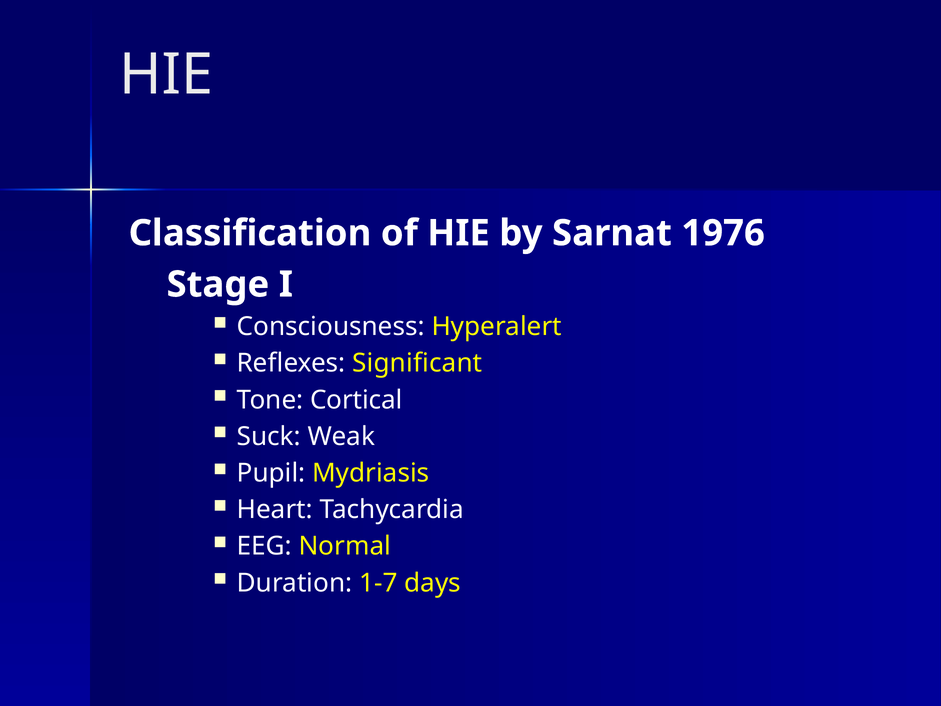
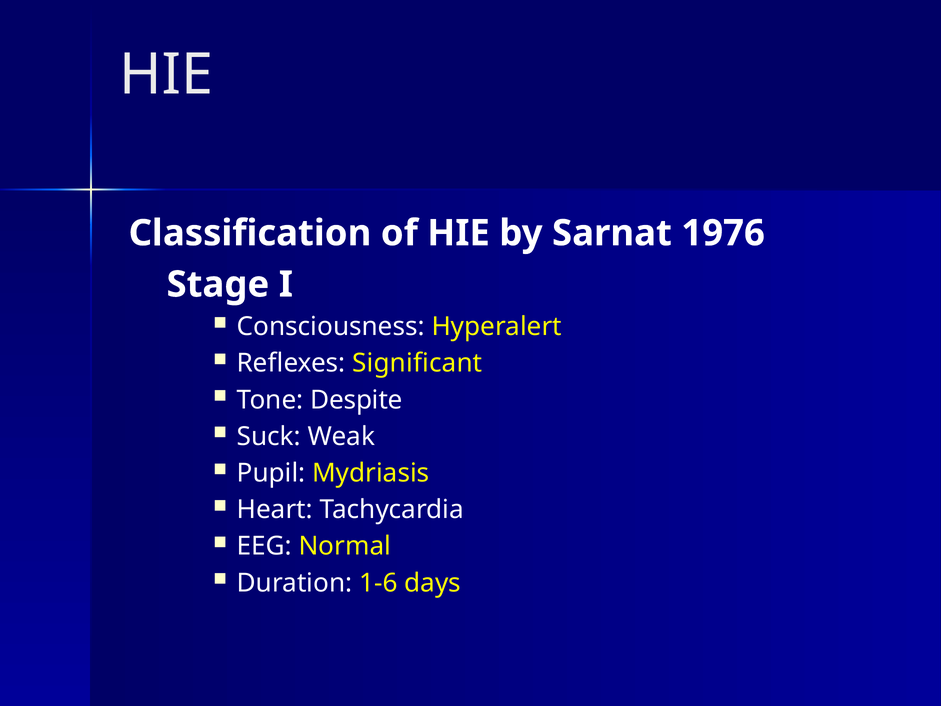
Cortical: Cortical -> Despite (356, 400)
1-7: 1-7 -> 1-6 (378, 583)
